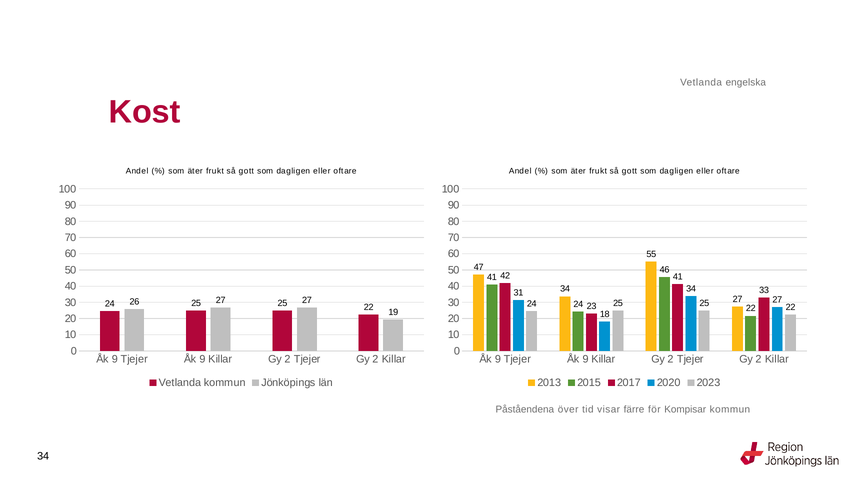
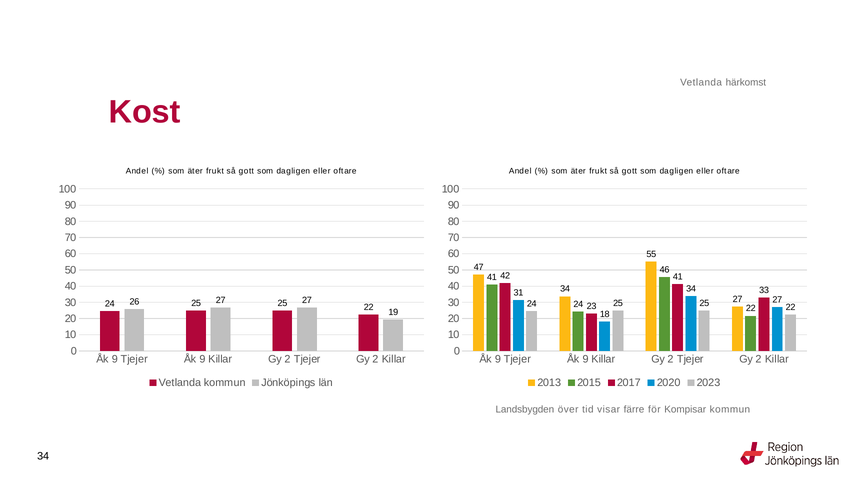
engelska: engelska -> härkomst (746, 82)
Påståendena: Påståendena -> Landsbygden (525, 409)
